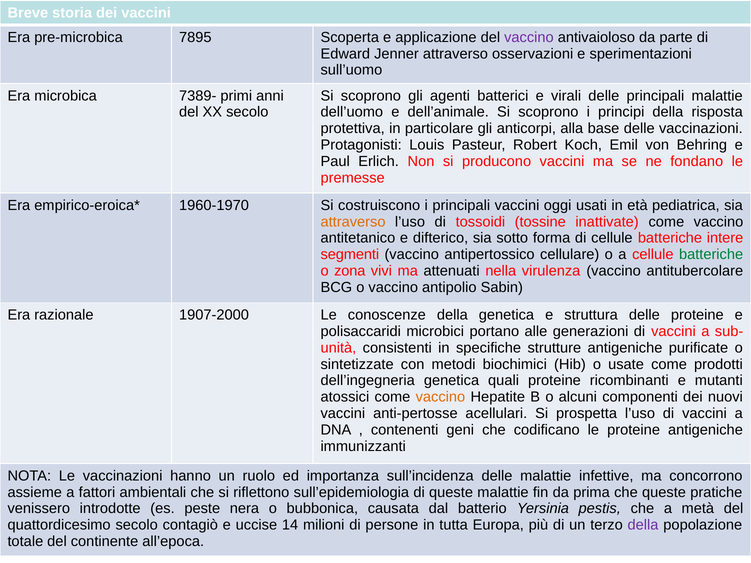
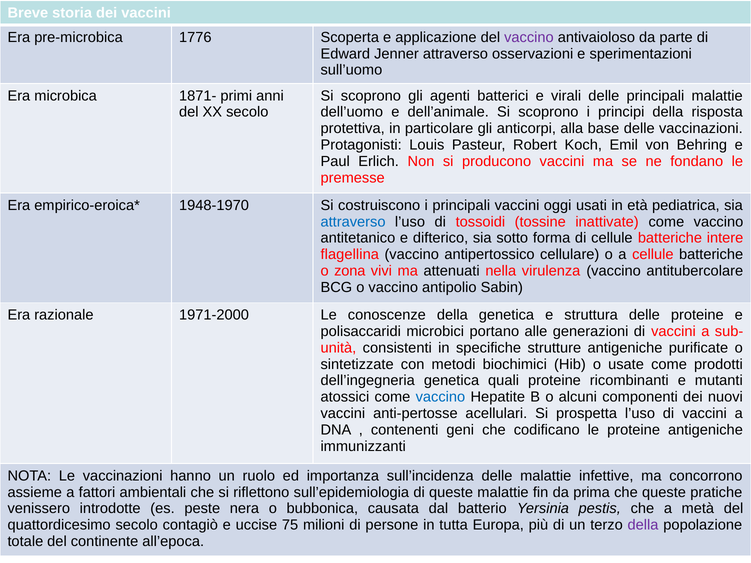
7895: 7895 -> 1776 (195, 37)
7389-: 7389- -> 1871- (198, 96)
1960-1970: 1960-1970 -> 1948-1970 (214, 205)
attraverso colour: orange -> blue (353, 222)
segmenti: segmenti -> flagellina (350, 255)
batteriche colour: green -> black (711, 255)
1907-2000: 1907-2000 -> 1971-2000 (214, 315)
vaccino colour: orange -> blue (440, 397)
14: 14 -> 75 (290, 525)
